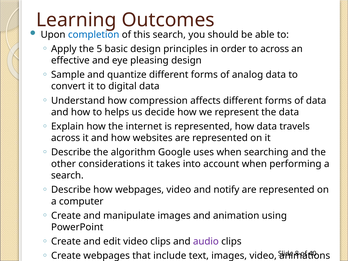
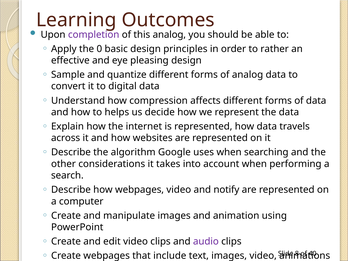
completion colour: blue -> purple (94, 35)
this search: search -> analog (169, 35)
5: 5 -> 0 (99, 49)
to across: across -> rather (275, 49)
